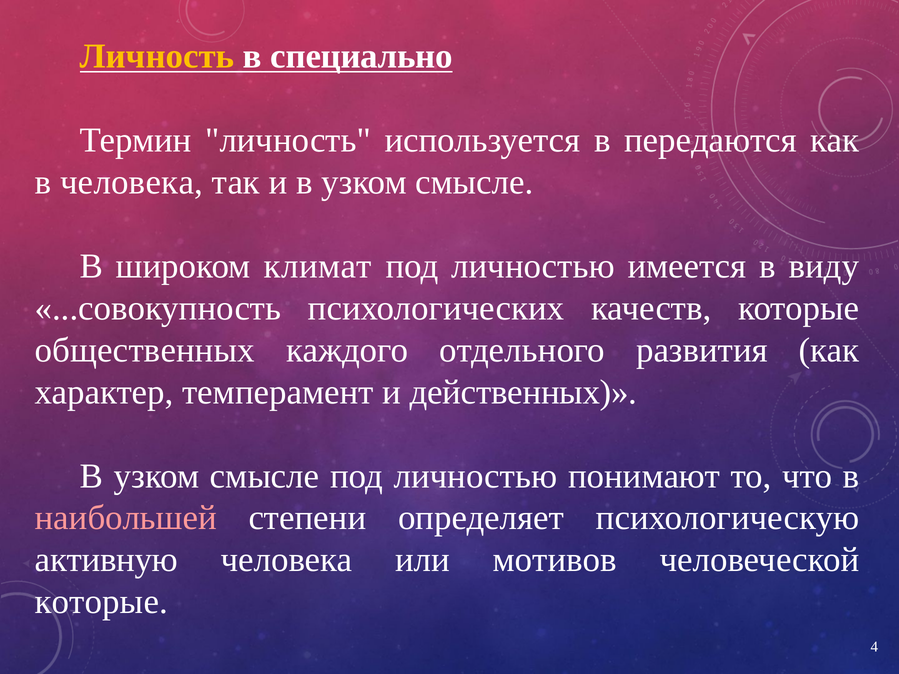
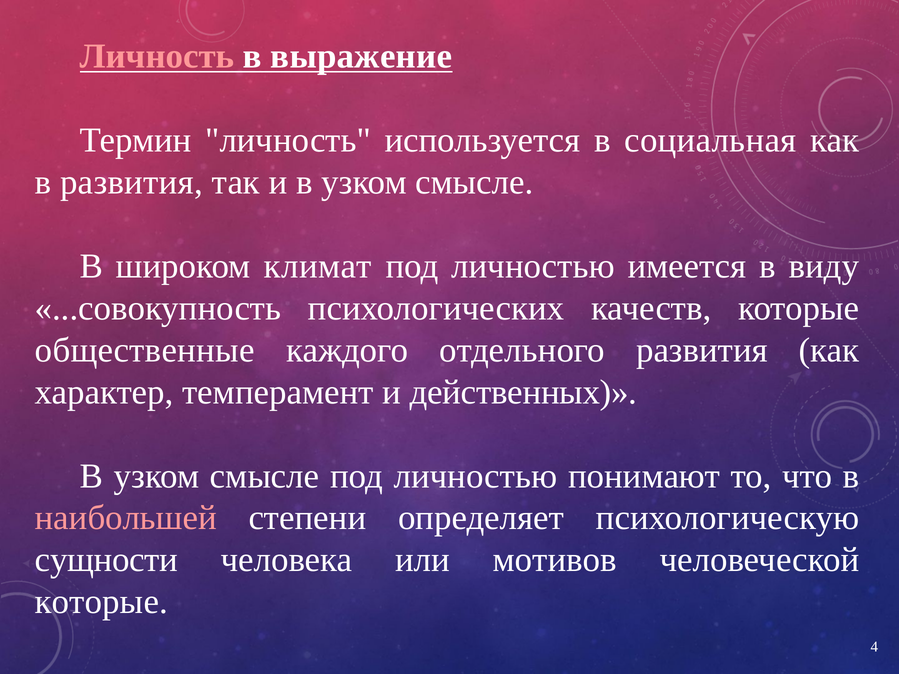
Личность colour: yellow -> pink (157, 56)
специально: специально -> выражение (361, 56)
передаются: передаются -> социальная (710, 140)
в человека: человека -> развития (132, 182)
общественных: общественных -> общественные (145, 350)
активную: активную -> сущности (106, 560)
